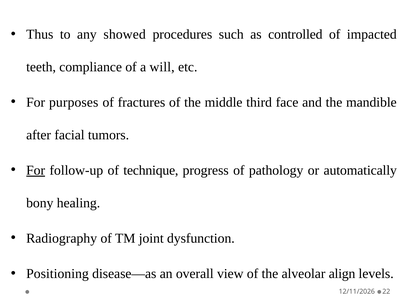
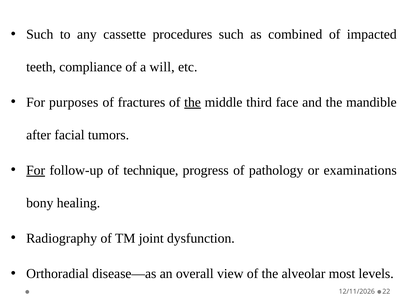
Thus: Thus -> Such (40, 34)
showed: showed -> cassette (125, 34)
controlled: controlled -> combined (295, 34)
the underline: none -> present (193, 102)
automatically: automatically -> examinations (360, 170)
Positioning: Positioning -> Orthoradial (58, 274)
align: align -> most (342, 274)
